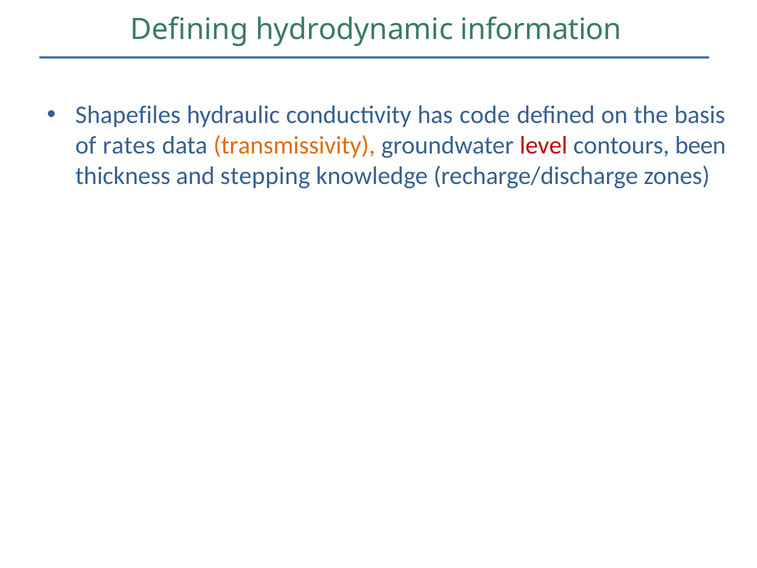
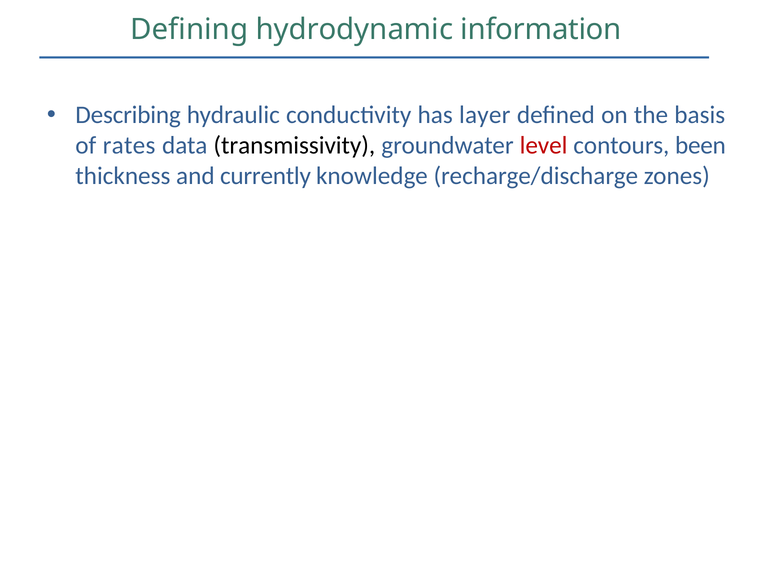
Shapefiles: Shapefiles -> Describing (128, 115)
code: code -> layer (485, 115)
transmissivity colour: orange -> black (294, 145)
stepping: stepping -> currently (265, 176)
